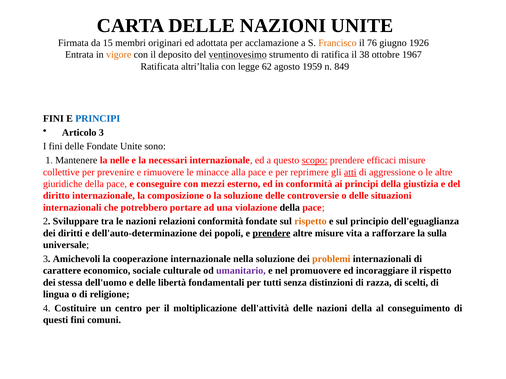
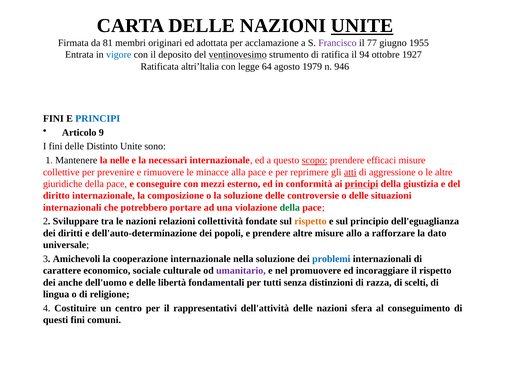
UNITE underline: none -> present (362, 26)
15: 15 -> 81 (108, 43)
Francisco colour: orange -> purple (337, 43)
76: 76 -> 77 (372, 43)
1926: 1926 -> 1955 (419, 43)
vigore colour: orange -> blue (119, 55)
38: 38 -> 94 (364, 55)
1967: 1967 -> 1927 (412, 55)
62: 62 -> 64 (267, 67)
1959: 1959 -> 1979 (312, 67)
849: 849 -> 946 (342, 67)
Articolo 3: 3 -> 9 (101, 133)
delle Fondate: Fondate -> Distinto (102, 147)
principi underline: none -> present (362, 184)
della colour: black -> green (290, 208)
relazioni conformità: conformità -> collettività (220, 222)
prendere underline: present -> none (271, 234)
vita: vita -> allo (354, 234)
sulla: sulla -> dato (437, 234)
problemi colour: orange -> blue (331, 259)
stessa: stessa -> anche (70, 283)
moltiplicazione: moltiplicazione -> rappresentativi (205, 309)
nazioni della: della -> sfera (362, 309)
